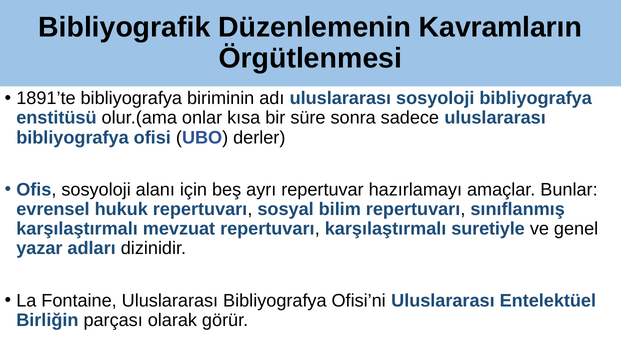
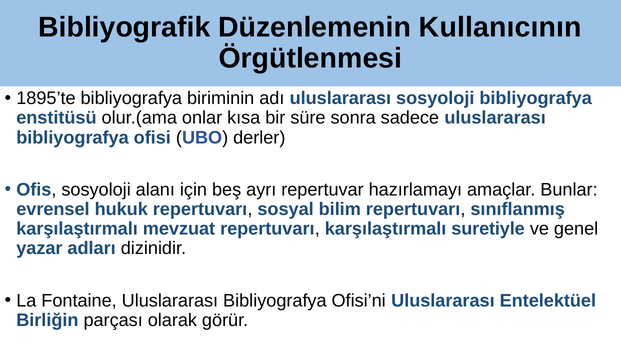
Kavramların: Kavramların -> Kullanıcının (500, 28)
1891’te: 1891’te -> 1895’te (46, 98)
